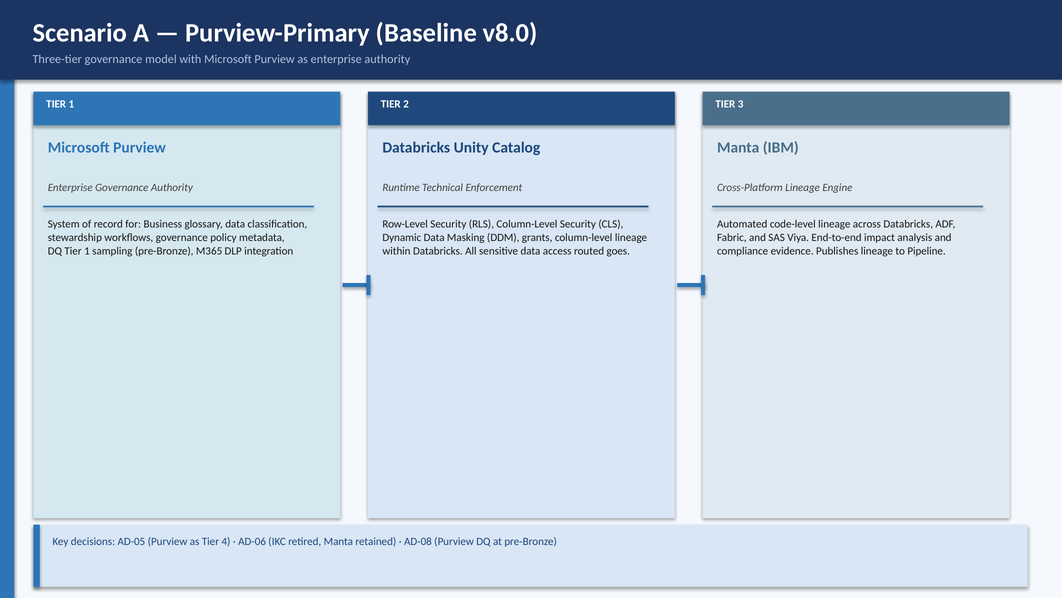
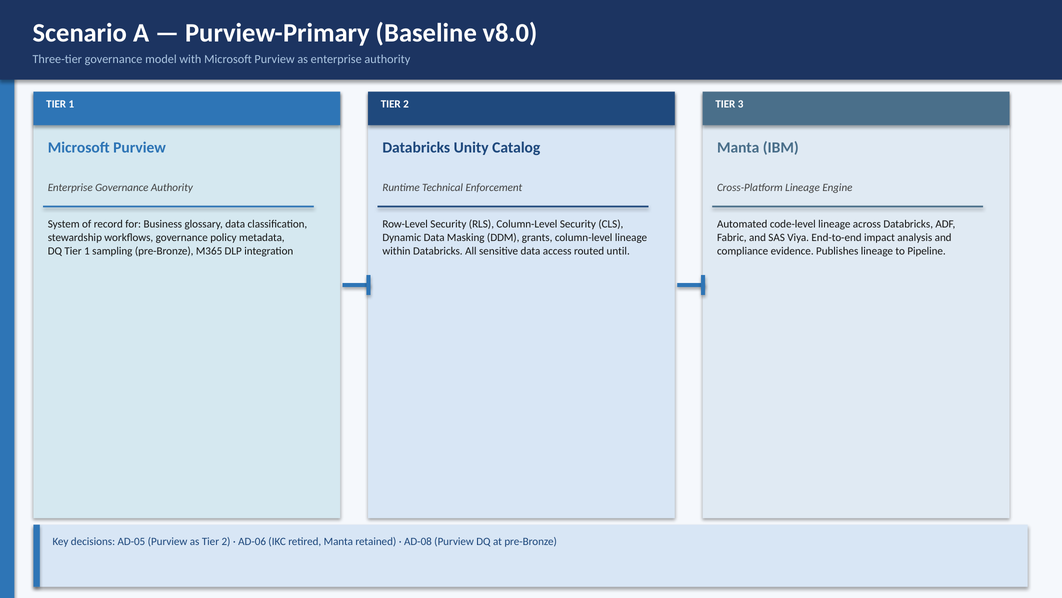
goes: goes -> until (618, 251)
as Tier 4: 4 -> 2 (226, 541)
